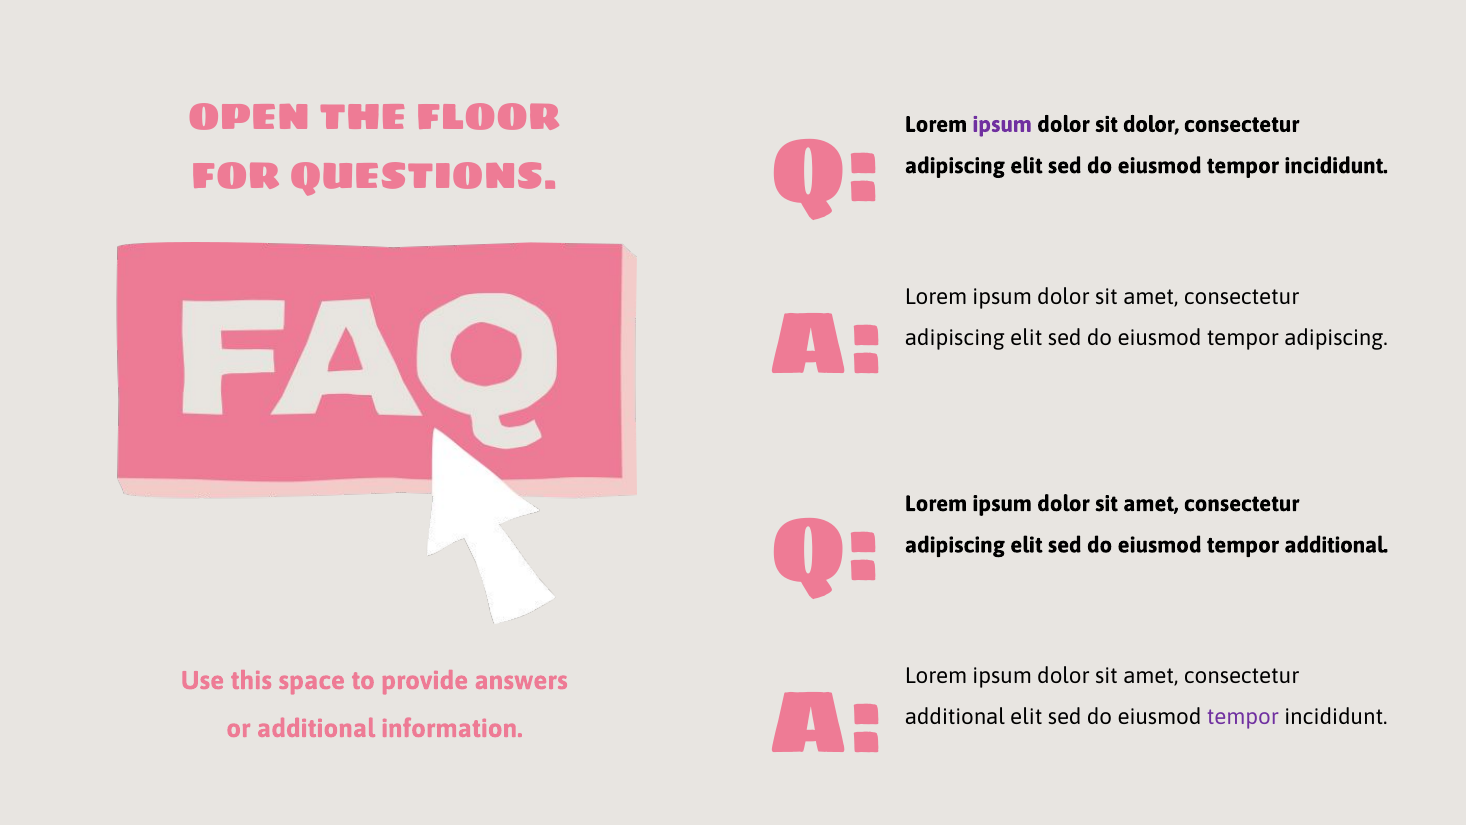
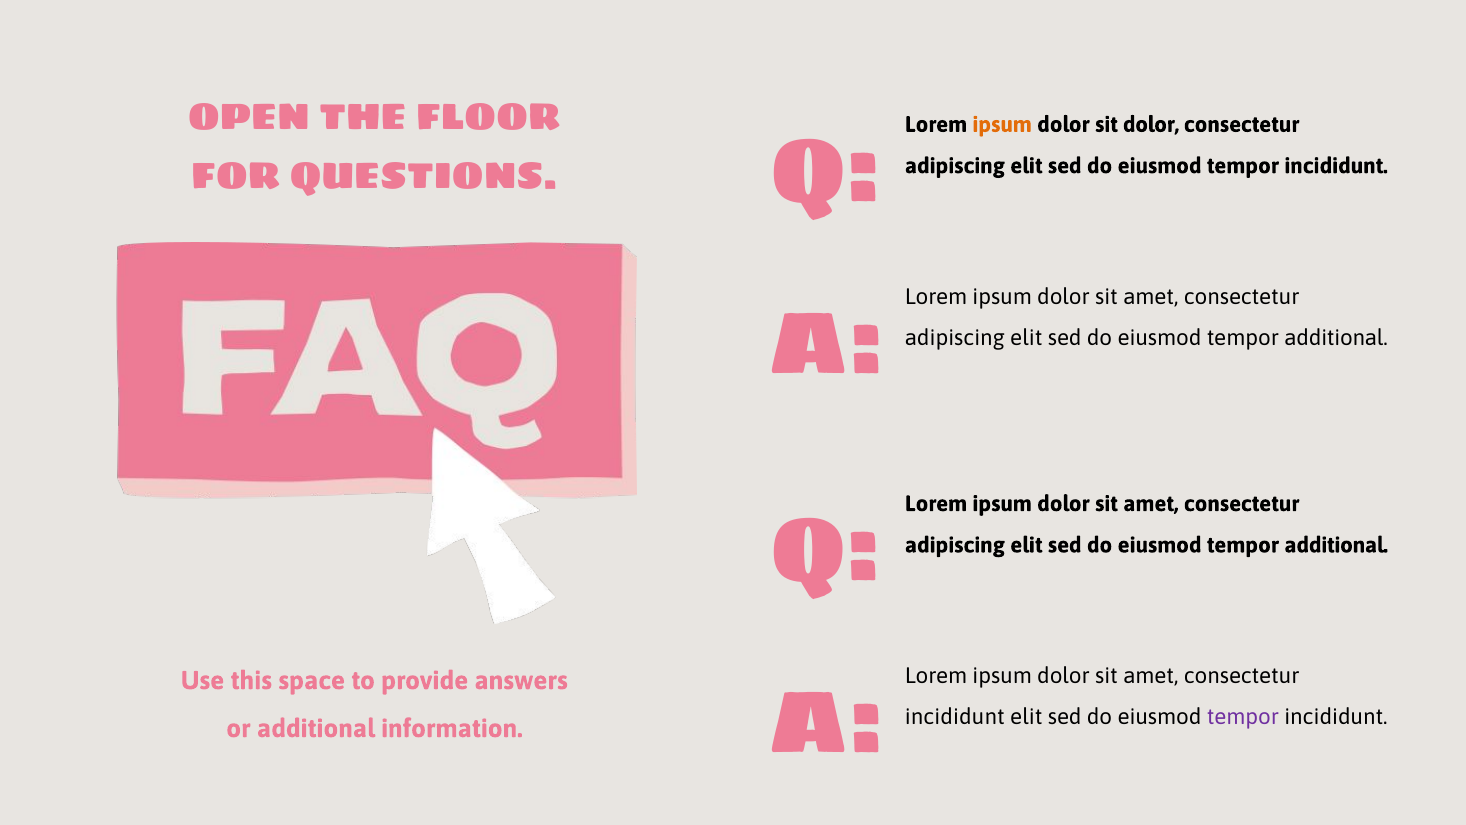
ipsum colour: purple -> orange (1002, 124)
adipiscing: adipiscing -> additional (1336, 338)
additional: additional -> incididunt (955, 717)
